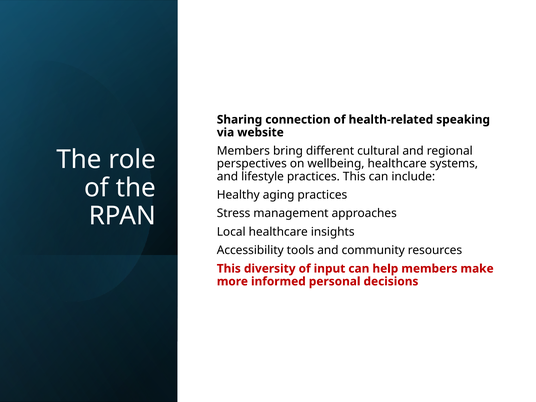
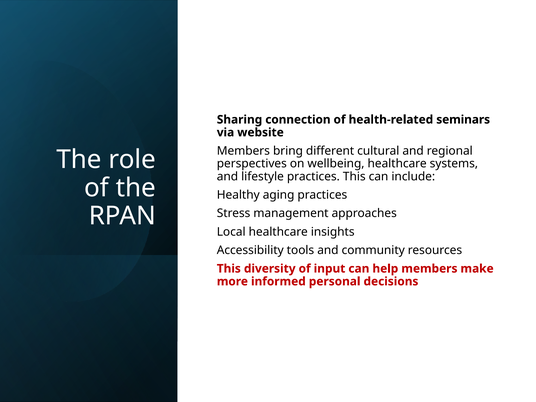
speaking: speaking -> seminars (463, 120)
